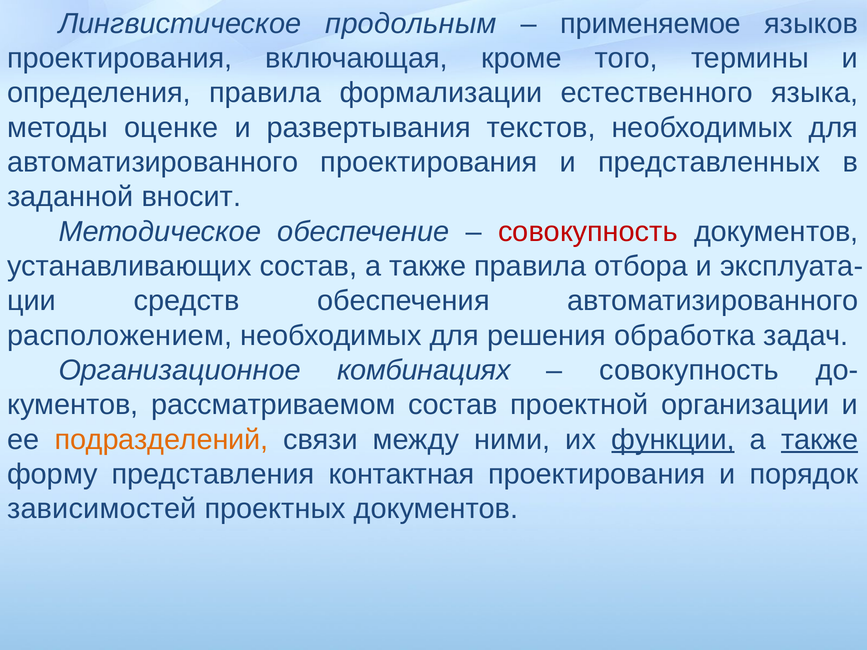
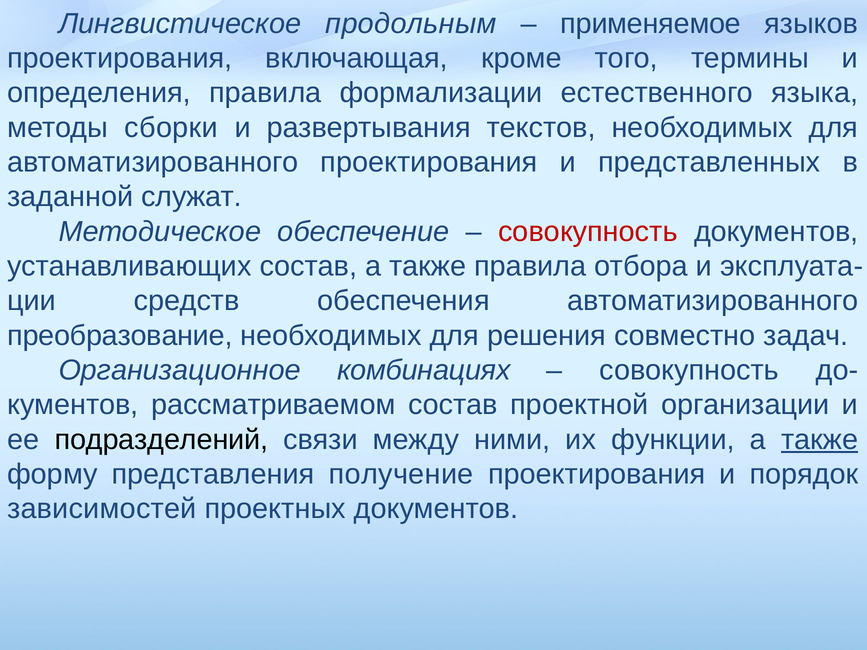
оценке: оценке -> сборки (171, 128)
вносит: вносит -> служат (192, 197)
расположением: расположением -> преобразование (120, 336)
обработка: обработка -> совместно (685, 336)
подразделений colour: orange -> black (161, 440)
функции underline: present -> none (673, 440)
контактная: контактная -> получение (401, 474)
